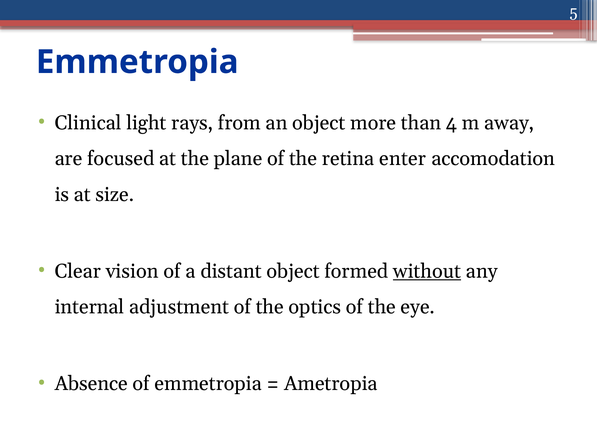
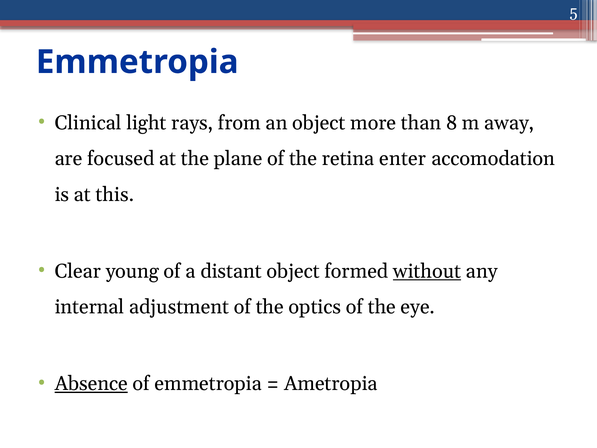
4: 4 -> 8 (452, 123)
size: size -> this (115, 194)
vision: vision -> young (132, 271)
Absence underline: none -> present (91, 384)
